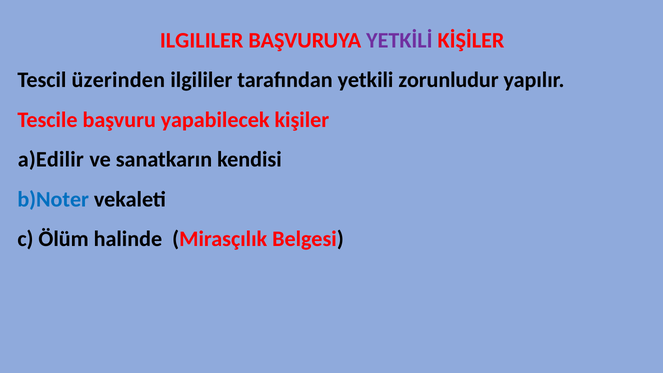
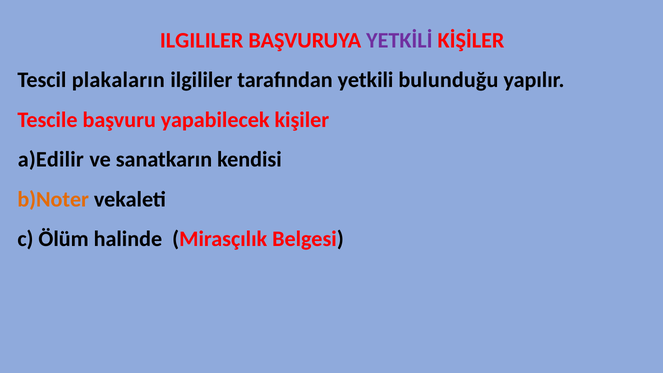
üzerinden: üzerinden -> plakaların (118, 80)
zorunludur: zorunludur -> bulunduğu (448, 80)
b)Noter colour: blue -> orange (53, 199)
